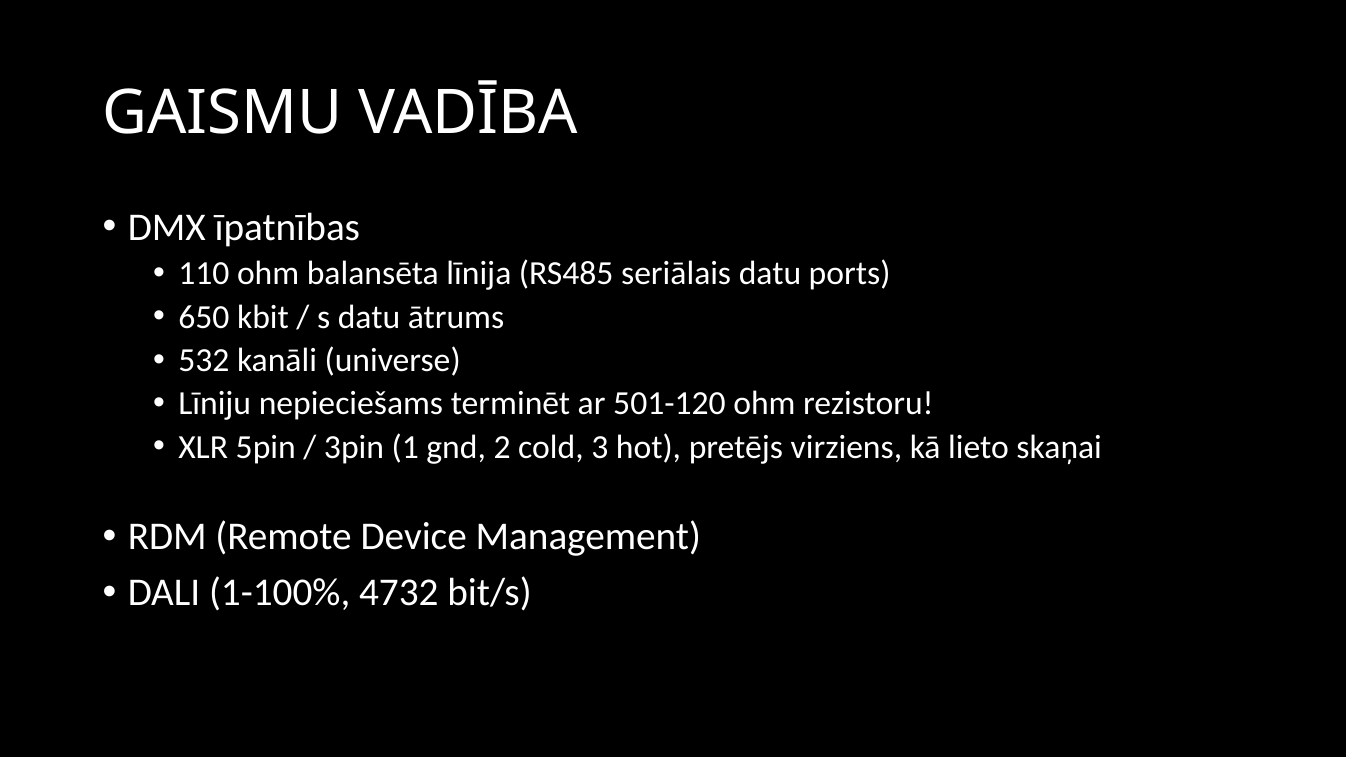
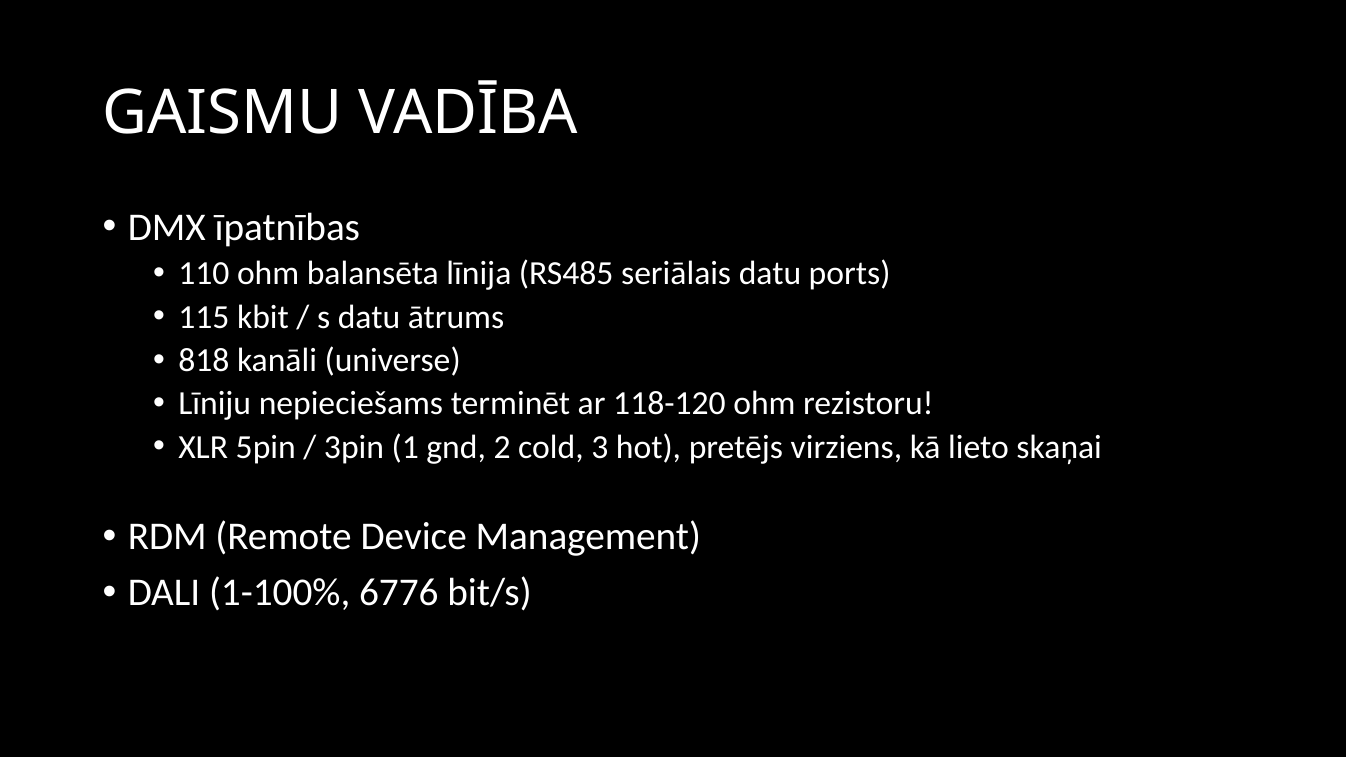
650: 650 -> 115 (204, 317)
532: 532 -> 818 (204, 361)
501-120: 501-120 -> 118-120 (669, 404)
4732: 4732 -> 6776 (399, 593)
